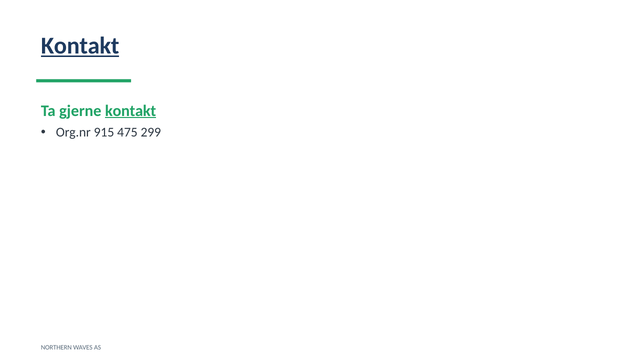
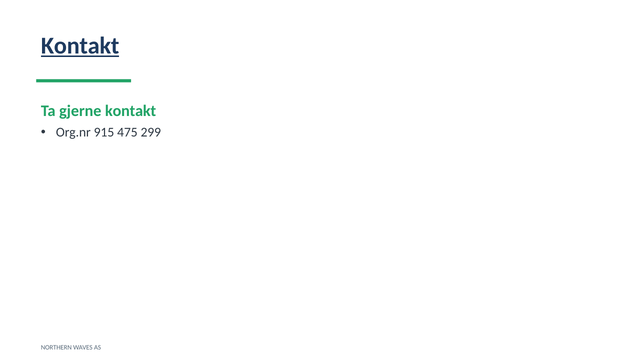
kontakt underline: present -> none (131, 111)
